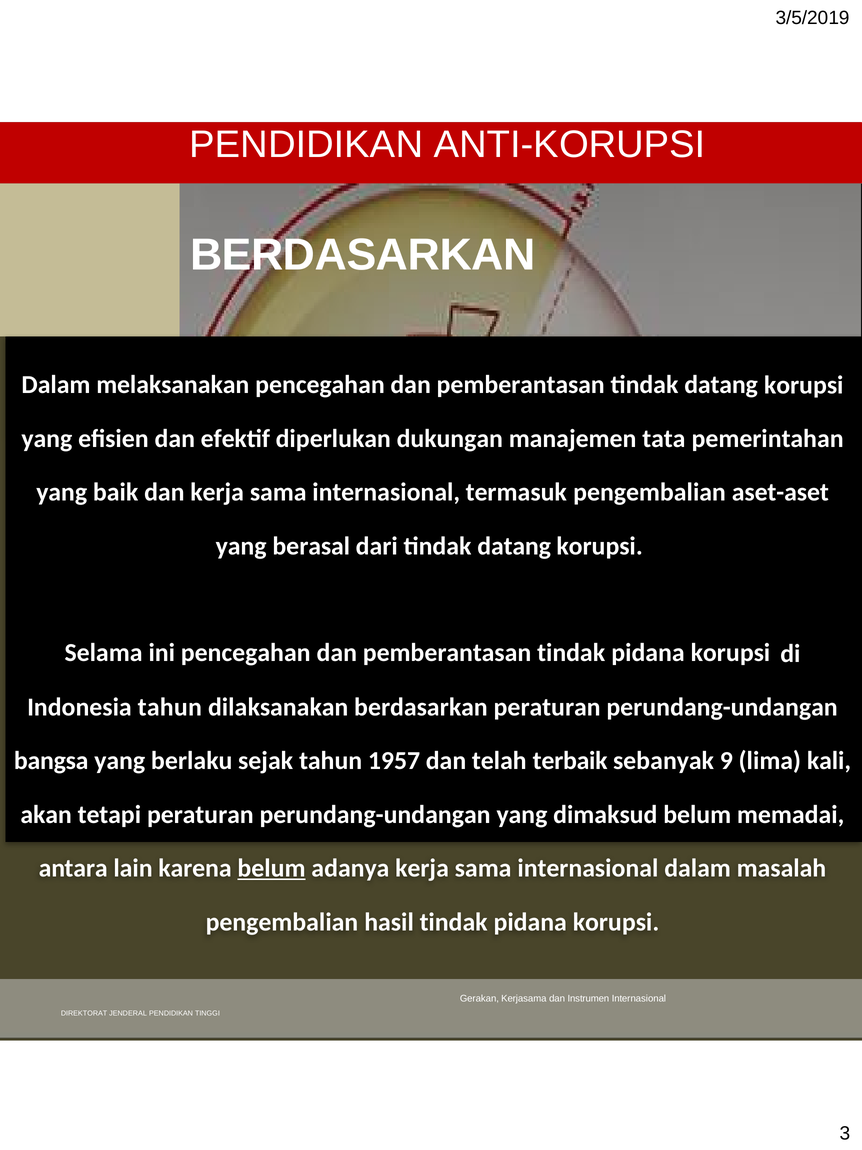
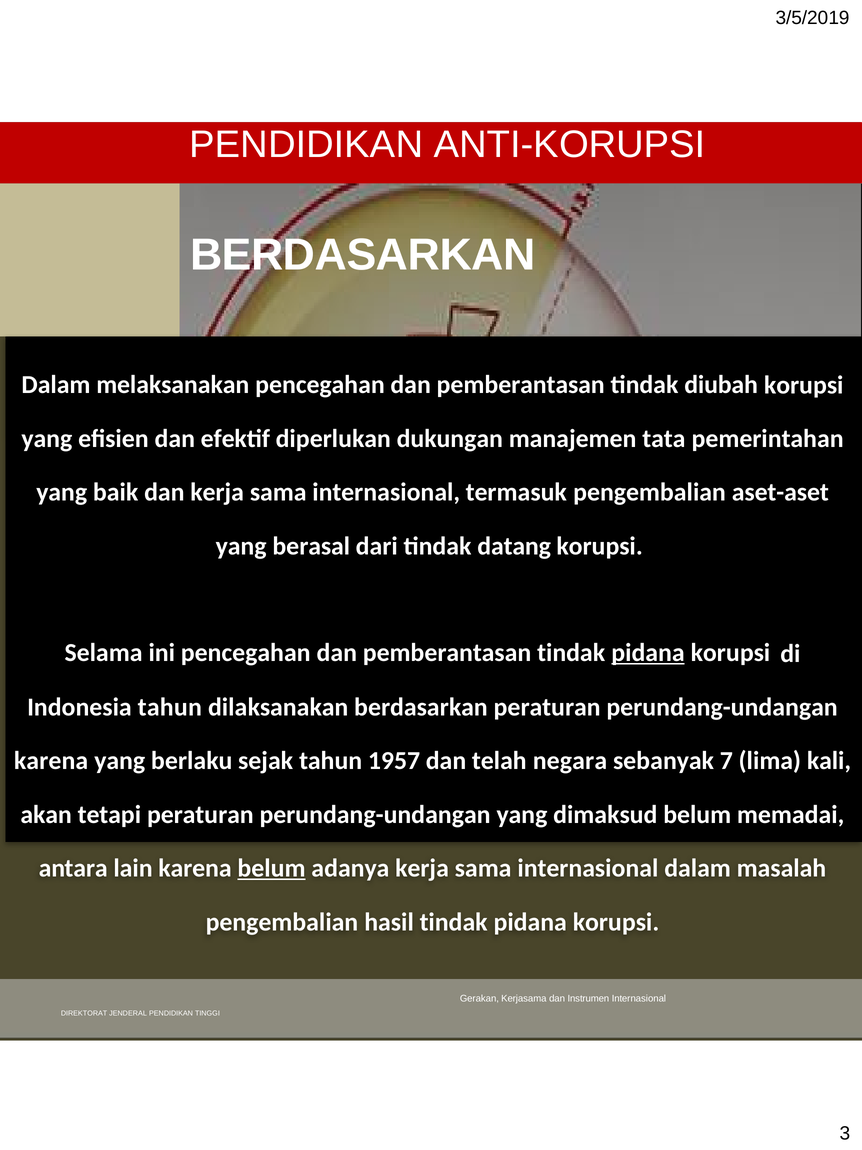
pemberantasan tindak datang: datang -> diubah (721, 384)
pidana underline: none -> present (648, 652)
bangsa: bangsa -> karena (51, 760)
terbaik: terbaik -> negara (570, 760)
9: 9 -> 7 (726, 760)
